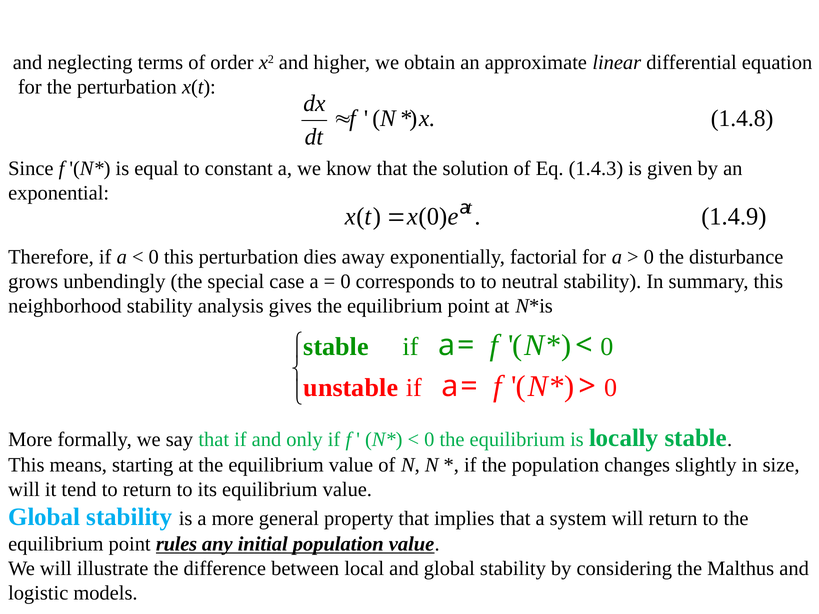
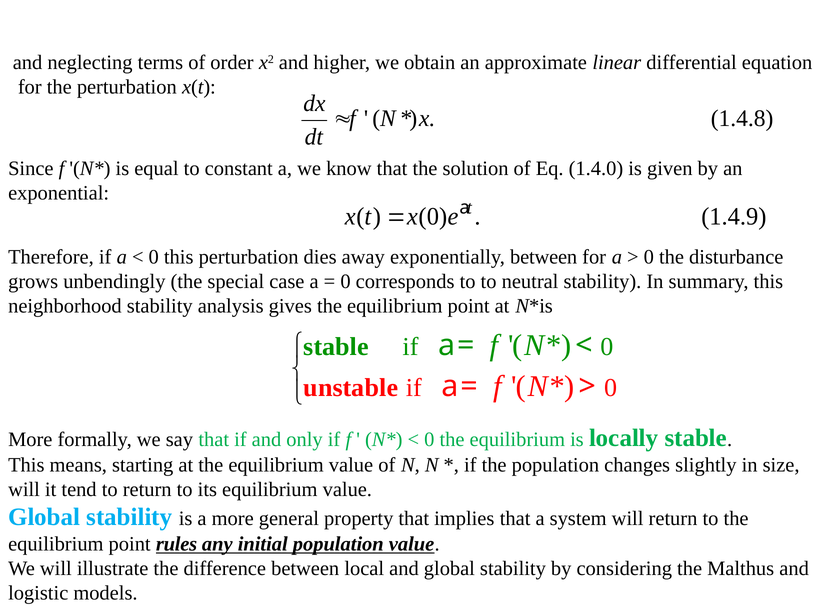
1.4.3: 1.4.3 -> 1.4.0 (596, 169)
exponentially factorial: factorial -> between (544, 257)
